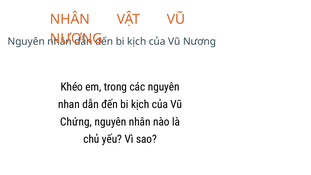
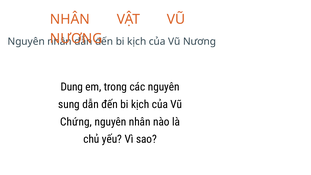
Khéo: Khéo -> Dung (72, 87)
nhan: nhan -> sung (69, 104)
